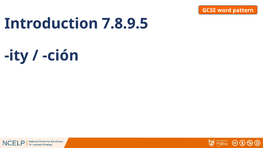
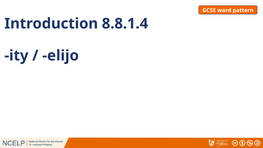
7.8.9.5: 7.8.9.5 -> 8.8.1.4 (125, 24)
ción: ción -> elijo (61, 56)
